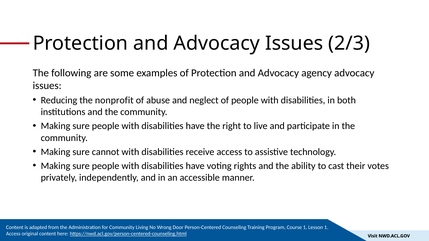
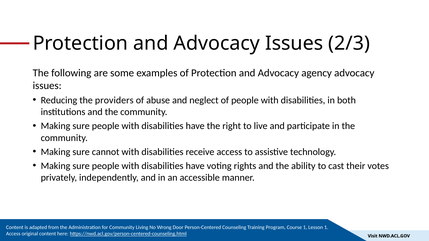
nonprofit: nonprofit -> providers (114, 100)
